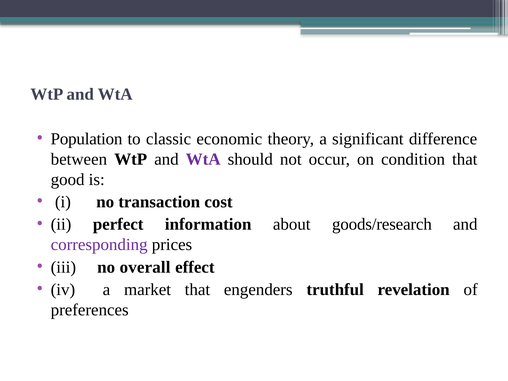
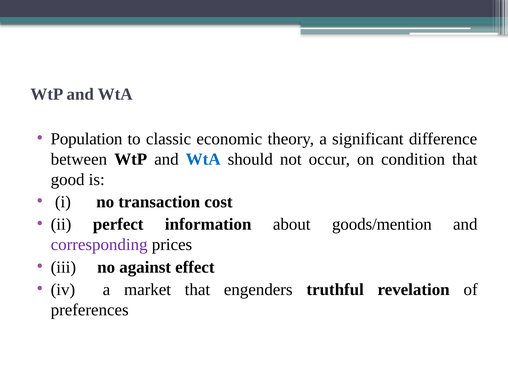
WtA colour: purple -> blue (203, 159)
goods/research: goods/research -> goods/mention (382, 224)
overall: overall -> against (145, 267)
